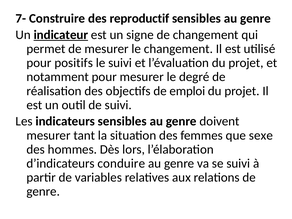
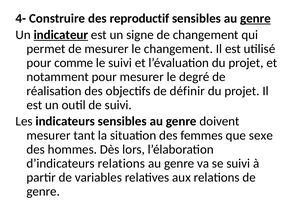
7-: 7- -> 4- (21, 18)
genre underline: none -> present (255, 18)
positifs: positifs -> comme (74, 63)
emploi: emploi -> définir (187, 91)
d’indicateurs conduire: conduire -> relations (121, 163)
